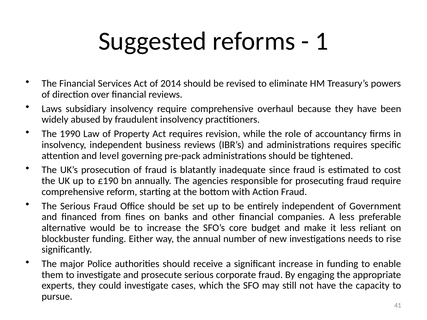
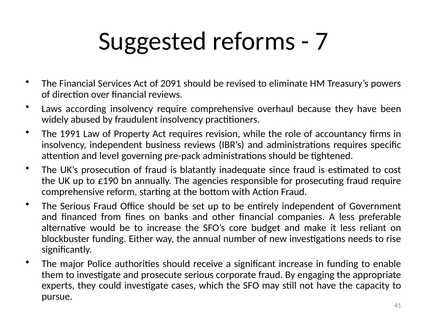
1: 1 -> 7 (322, 41)
2014: 2014 -> 2091 (171, 84)
subsidiary: subsidiary -> according (86, 109)
1990: 1990 -> 1991 (70, 134)
